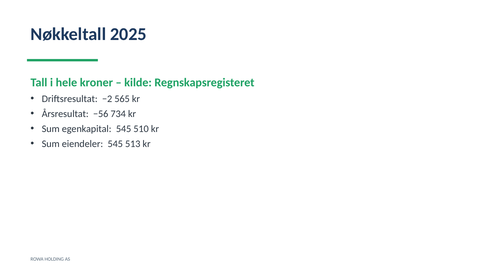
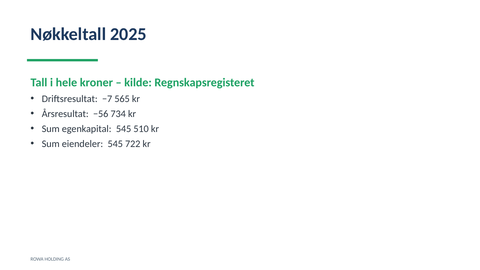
−2: −2 -> −7 (107, 99)
513: 513 -> 722 (133, 144)
